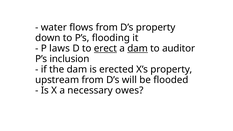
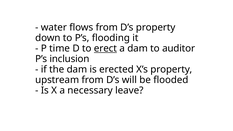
laws: laws -> time (60, 48)
dam underline: present -> none (138, 48)
owes: owes -> leave (129, 90)
